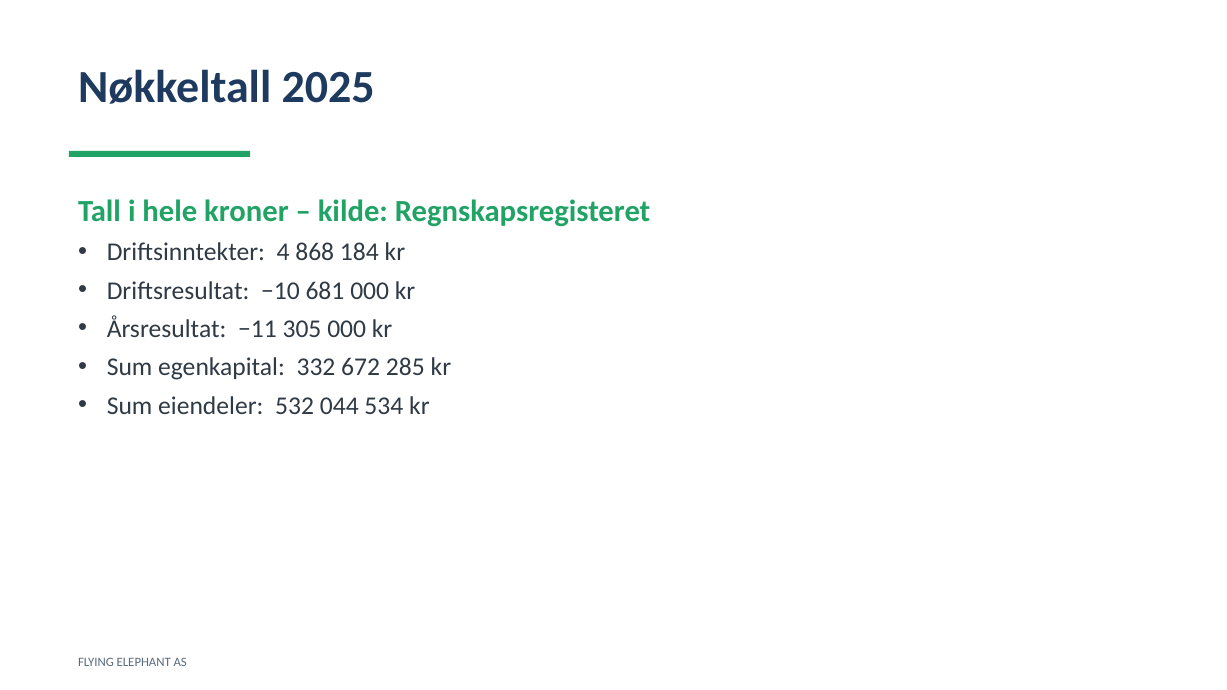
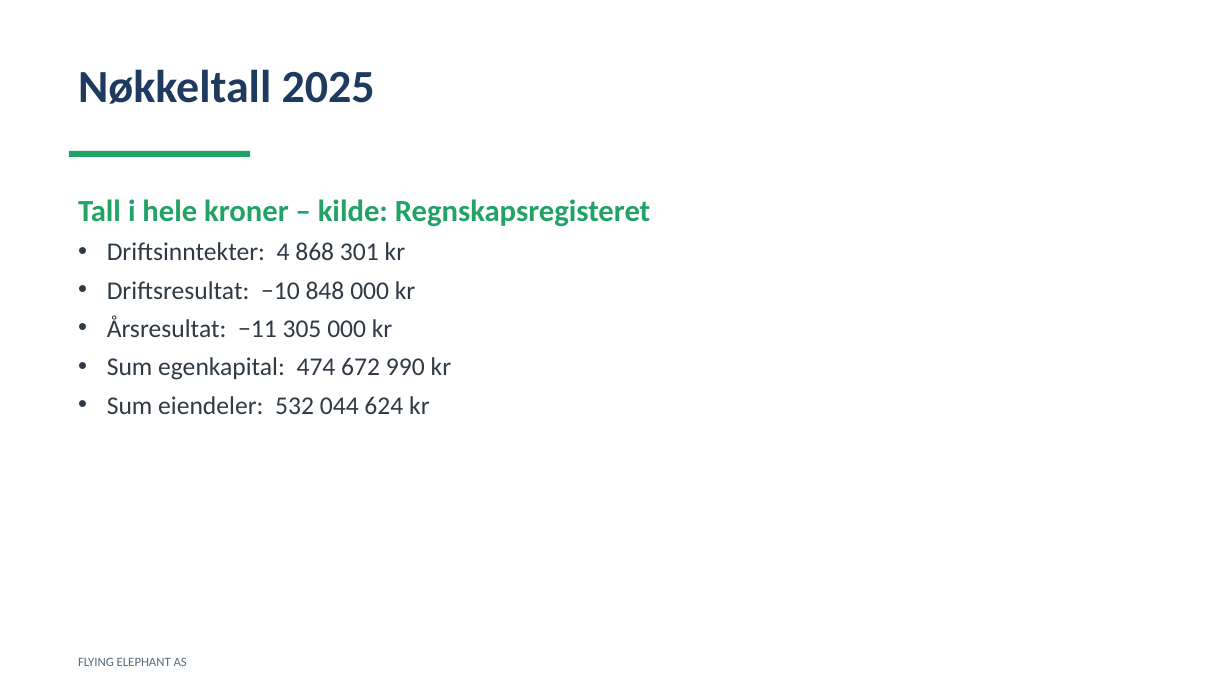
184: 184 -> 301 (359, 252)
681: 681 -> 848 (325, 291)
332: 332 -> 474 (316, 367)
285: 285 -> 990 (405, 367)
534: 534 -> 624 (384, 406)
